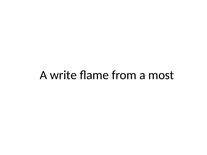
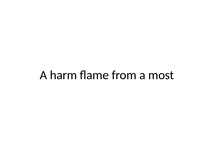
write: write -> harm (63, 75)
